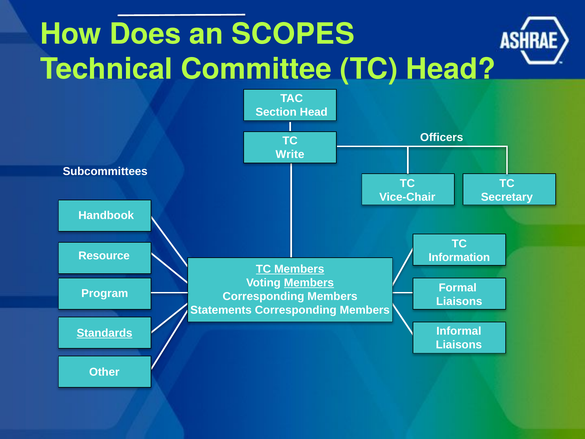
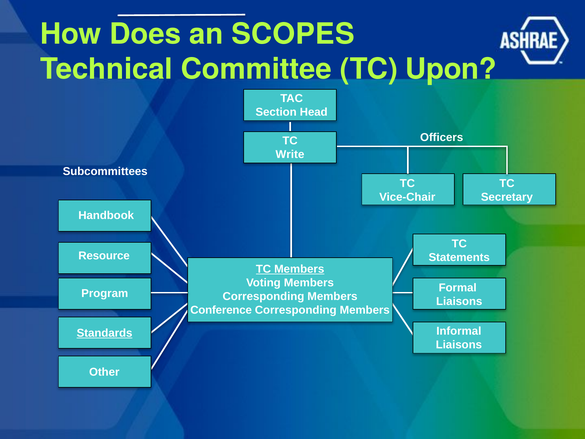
TC Head: Head -> Upon (451, 69)
Information: Information -> Statements (459, 257)
Members underline: present -> none (309, 283)
Statements: Statements -> Conference (221, 310)
